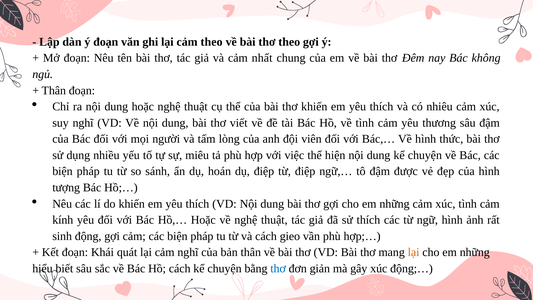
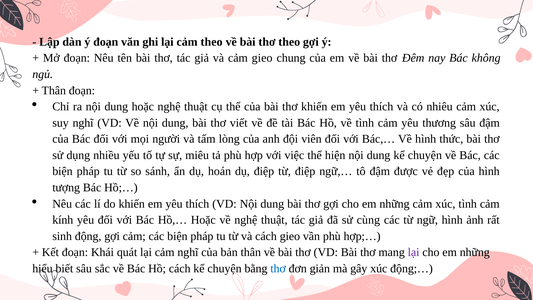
cảm nhất: nhất -> gieo (262, 58)
sử thích: thích -> cùng (368, 220)
lại colour: orange -> purple (414, 252)
